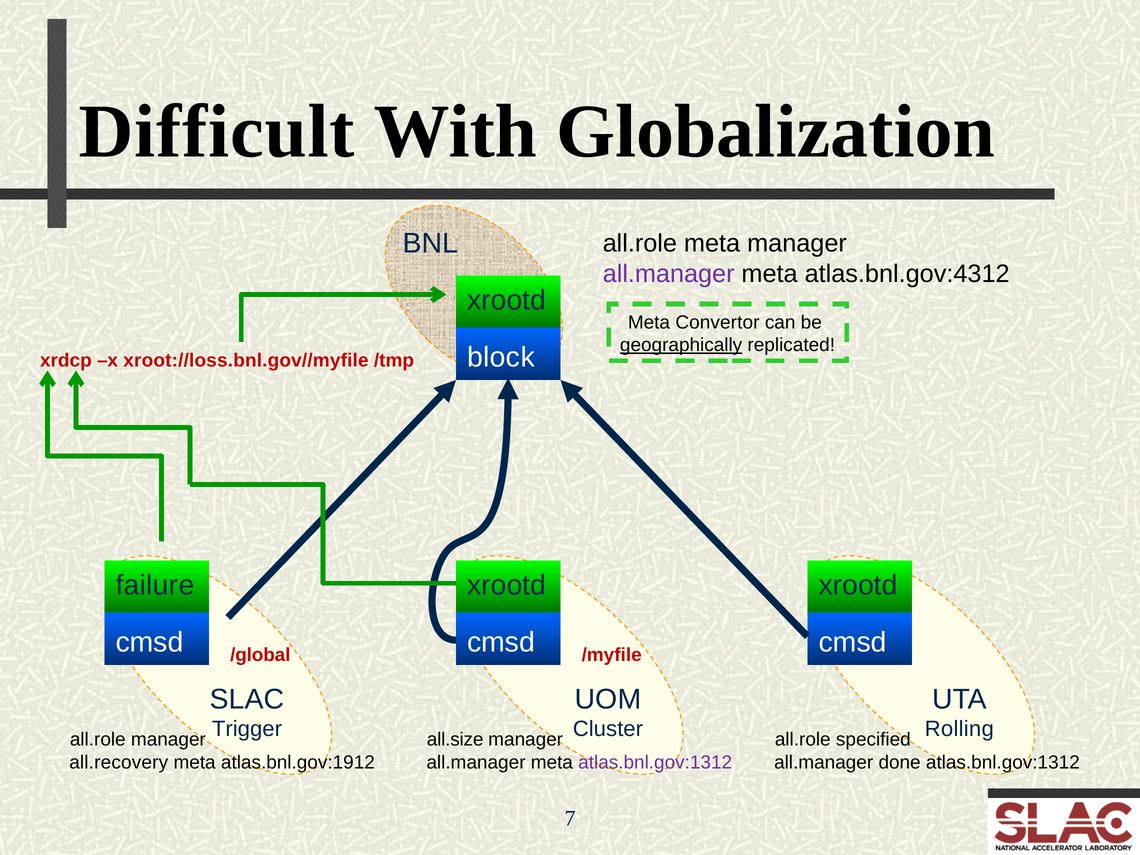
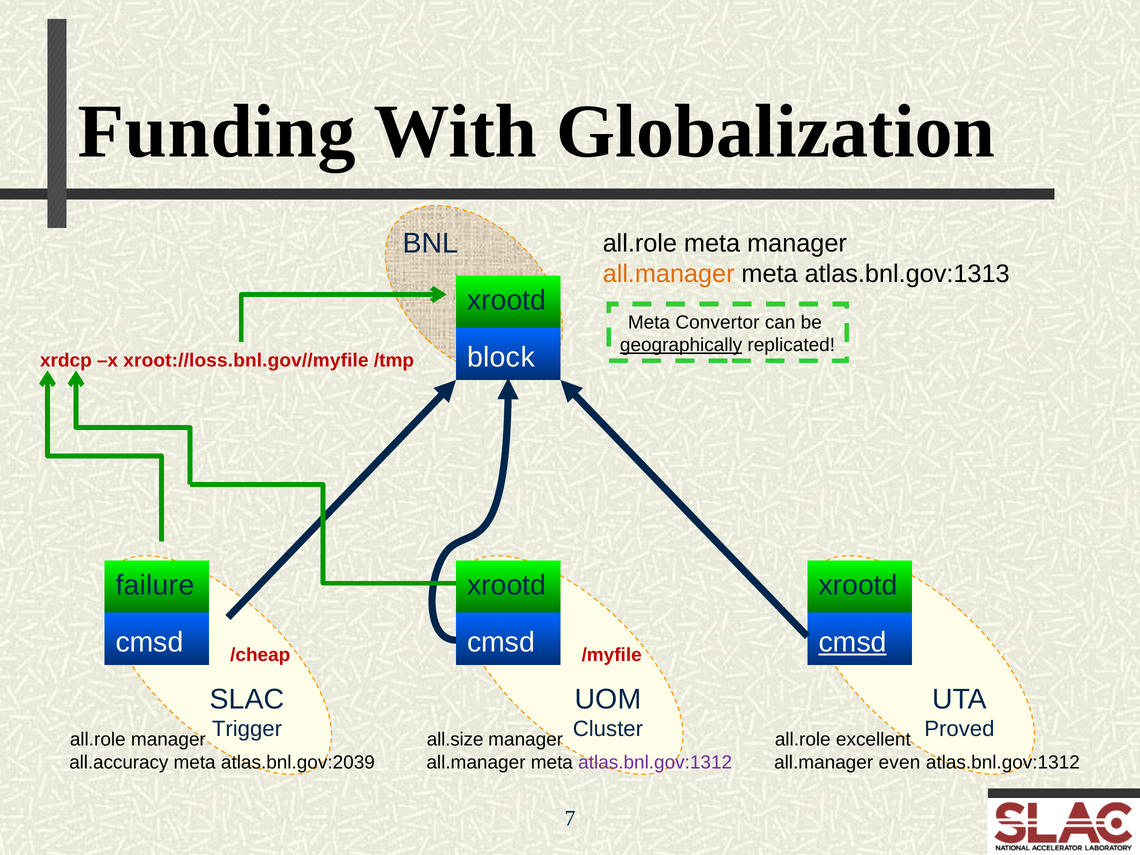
Difficult: Difficult -> Funding (217, 132)
all.manager colour: purple -> orange (669, 274)
atlas.bnl.gov:4312: atlas.bnl.gov:4312 -> atlas.bnl.gov:1313 (907, 274)
cmsd underline: none -> present (853, 642)
/global: /global -> /cheap (260, 655)
Rolling: Rolling -> Proved (959, 729)
specified: specified -> excellent (873, 740)
all.recovery: all.recovery -> all.accuracy (119, 762)
atlas.bnl.gov:1912: atlas.bnl.gov:1912 -> atlas.bnl.gov:2039 (298, 762)
done: done -> even (899, 762)
